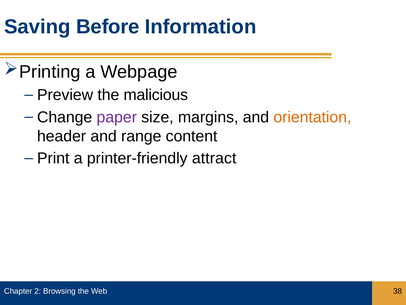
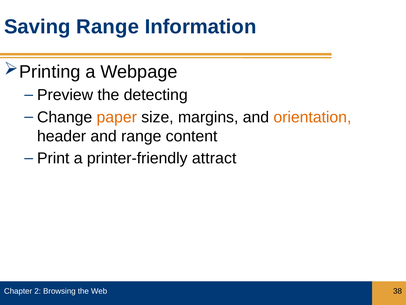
Saving Before: Before -> Range (108, 27)
malicious: malicious -> detecting (156, 95)
paper colour: purple -> orange (117, 117)
